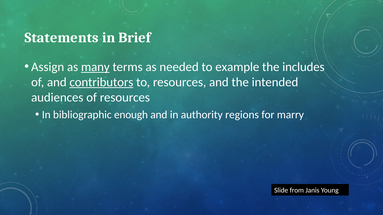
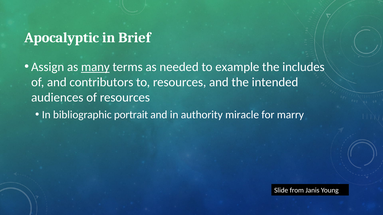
Statements: Statements -> Apocalyptic (62, 38)
contributors underline: present -> none (101, 82)
enough: enough -> portrait (131, 115)
regions: regions -> miracle (242, 115)
